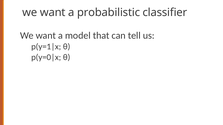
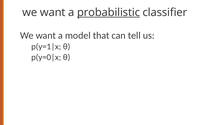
probabilistic underline: none -> present (109, 12)
